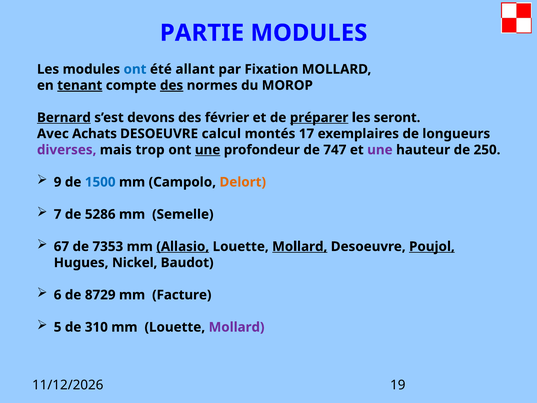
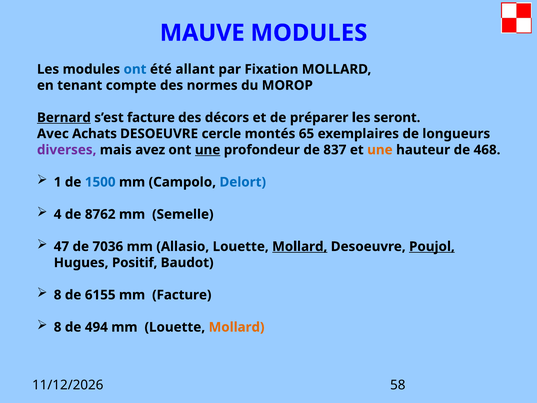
PARTIE: PARTIE -> MAUVE (202, 33)
tenant underline: present -> none (80, 85)
des underline: present -> none (172, 85)
s’est devons: devons -> facture (151, 118)
février: février -> décors (227, 118)
préparer underline: present -> none (319, 118)
calcul: calcul -> cercle (221, 134)
17: 17 -> 65 (306, 134)
trop: trop -> avez (150, 150)
747: 747 -> 837 (335, 150)
une colour: purple -> orange (380, 150)
250: 250 -> 468 (487, 150)
9: 9 -> 1 (58, 182)
Delort colour: orange -> blue (243, 182)
7: 7 -> 4 (58, 214)
5286: 5286 -> 8762 (100, 214)
67: 67 -> 47 (61, 246)
7353: 7353 -> 7036 (108, 246)
Allasio underline: present -> none (183, 246)
Nickel: Nickel -> Positif (135, 263)
6: 6 -> 8 (58, 295)
8729: 8729 -> 6155 (100, 295)
5: 5 -> 8 (58, 327)
310: 310 -> 494 (96, 327)
Mollard colour: purple -> orange (237, 327)
19: 19 -> 58 (398, 385)
